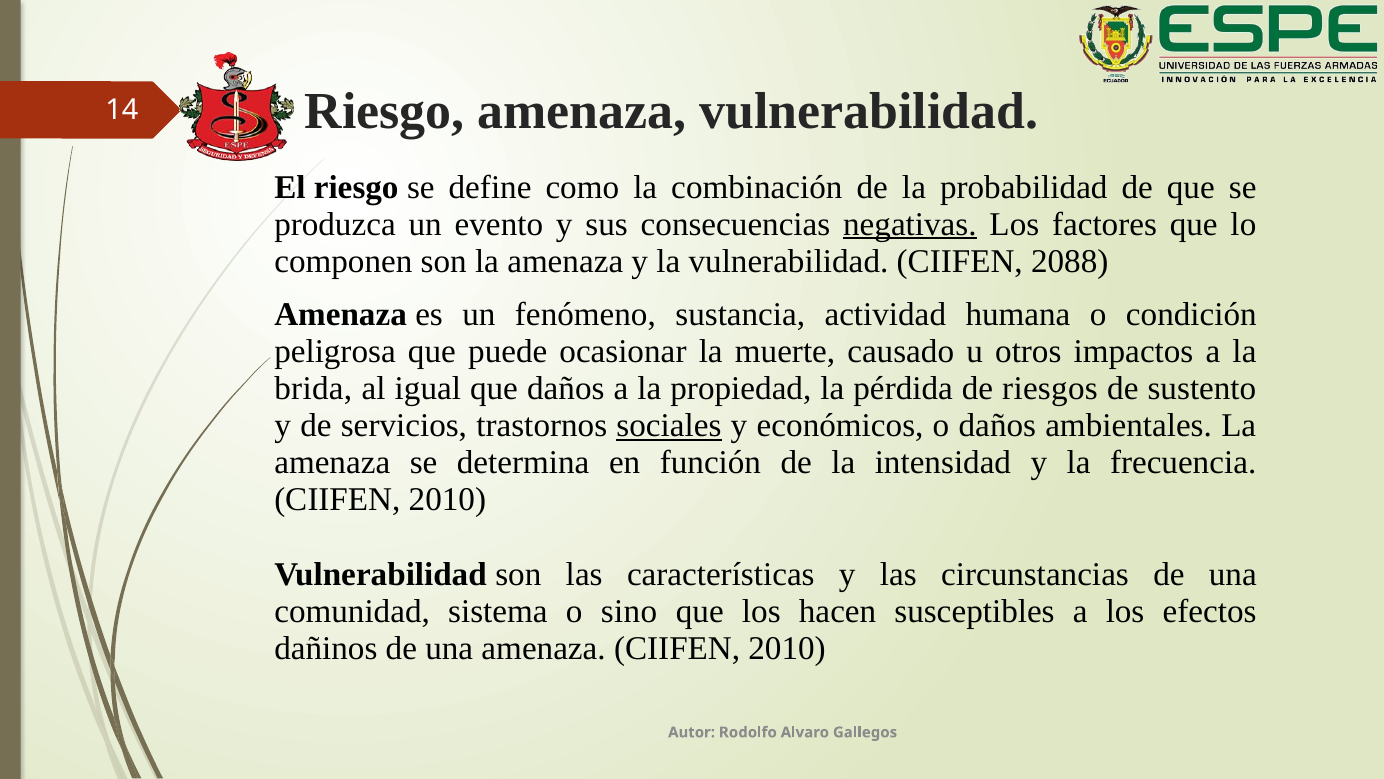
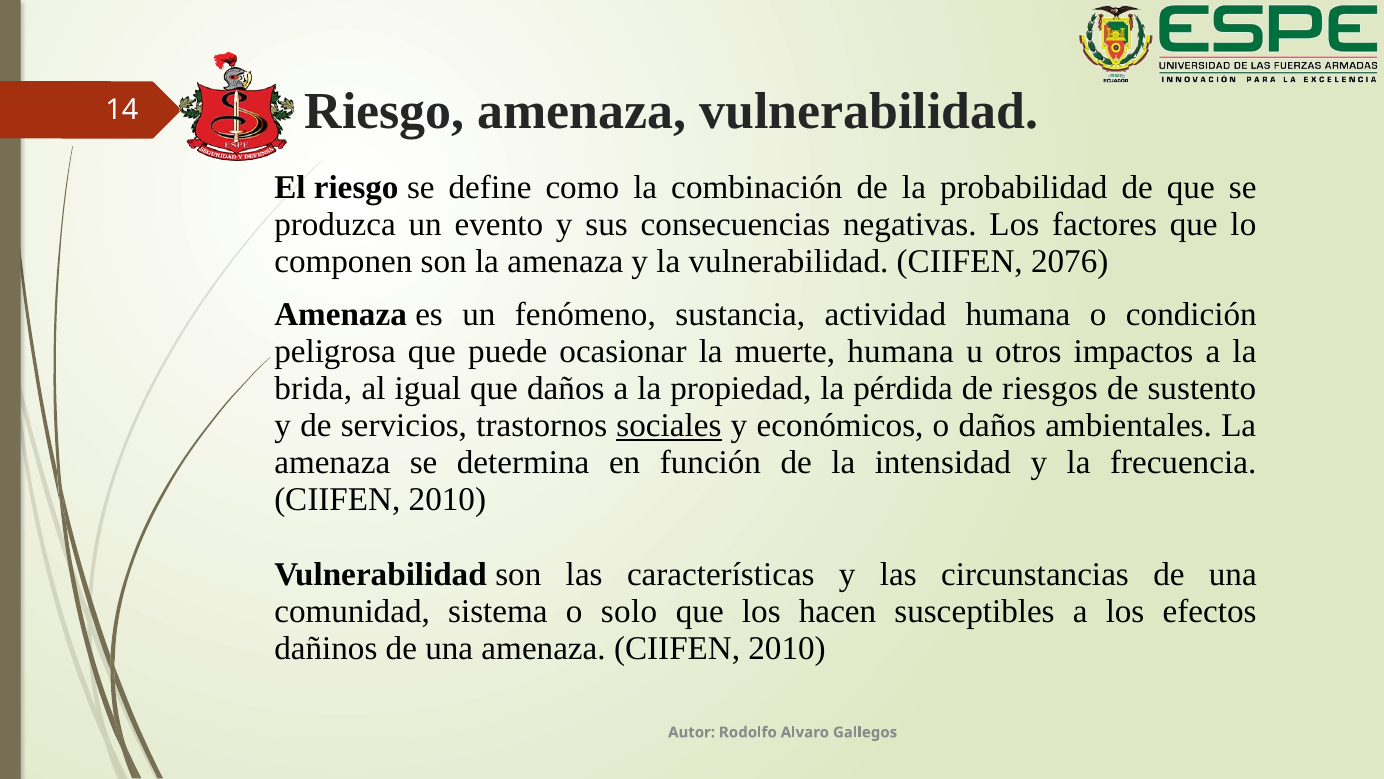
negativas underline: present -> none (910, 224)
2088: 2088 -> 2076 (1070, 261)
muerte causado: causado -> humana (901, 351)
sino: sino -> solo (629, 611)
